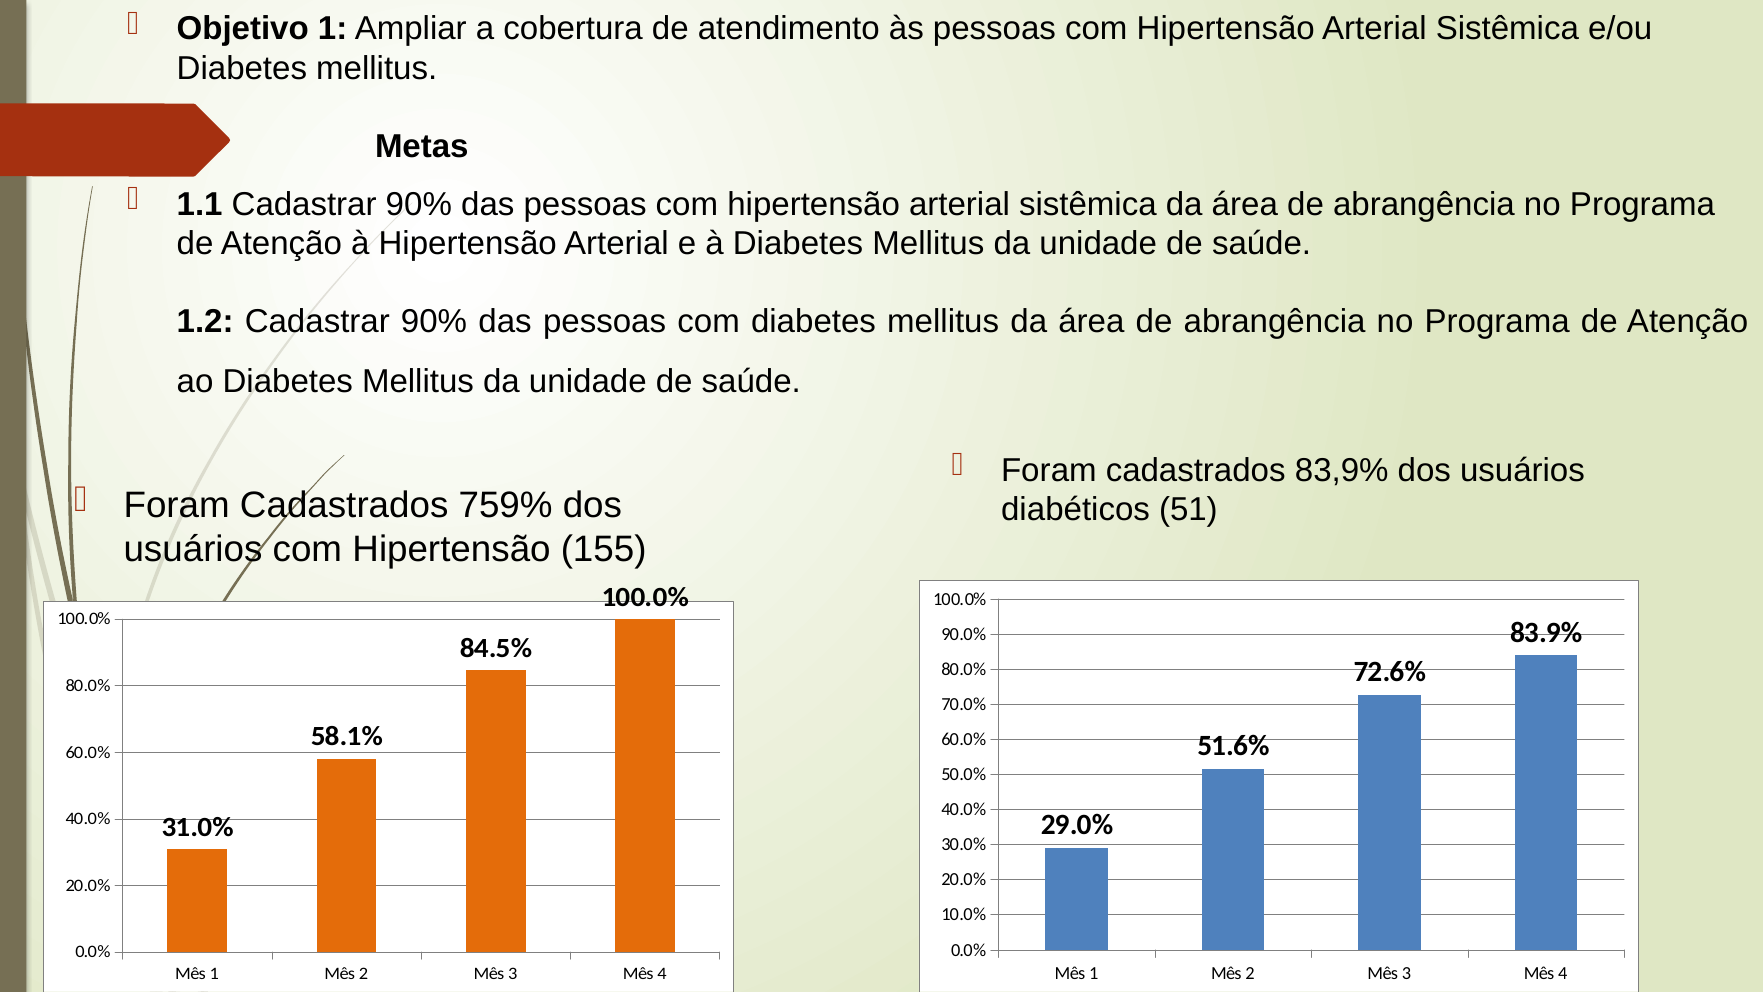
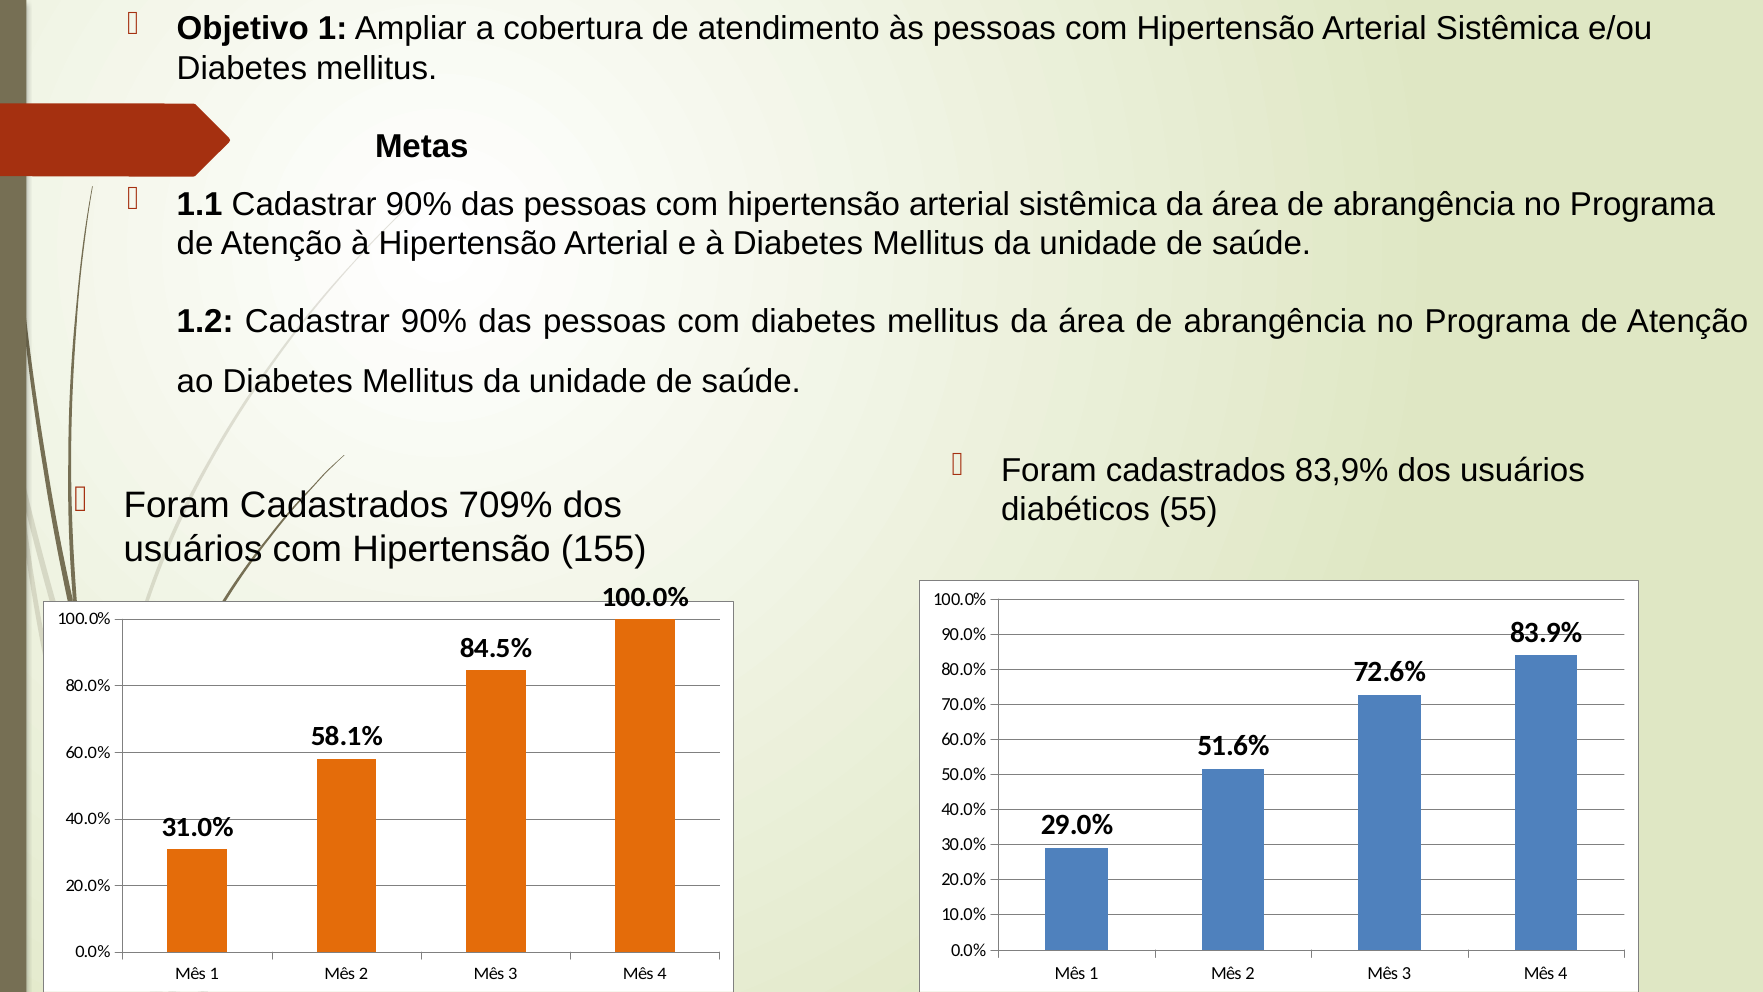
759%: 759% -> 709% (506, 505)
51: 51 -> 55 (1188, 510)
